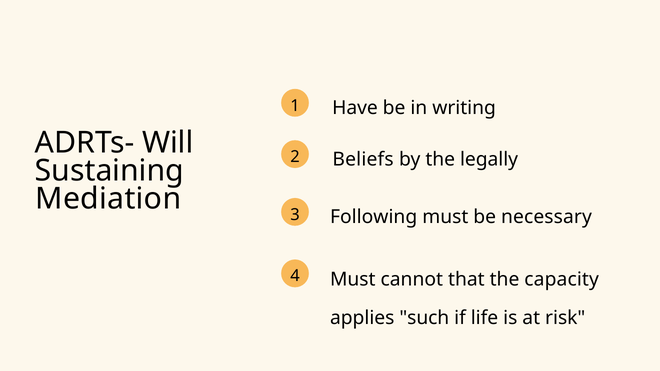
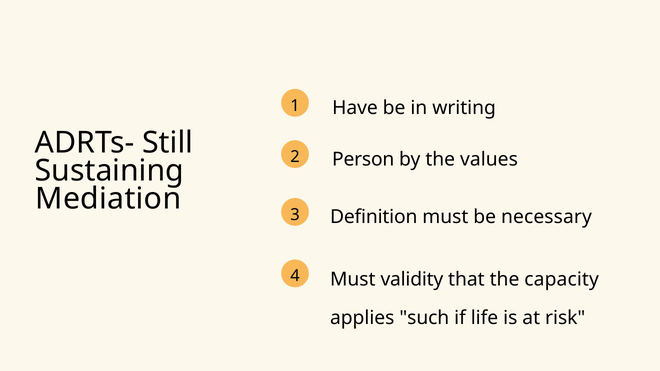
Will: Will -> Still (168, 143)
Beliefs: Beliefs -> Person (363, 159)
legally: legally -> values (489, 159)
Following: Following -> Definition (374, 217)
cannot: cannot -> validity (412, 280)
